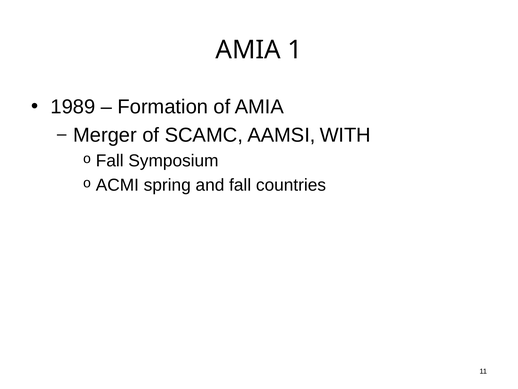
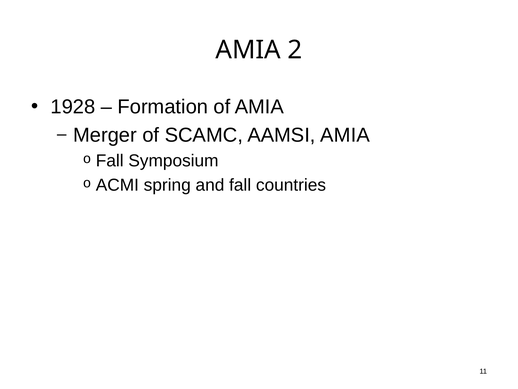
1: 1 -> 2 (295, 50)
1989: 1989 -> 1928 (73, 107)
AAMSI WITH: WITH -> AMIA (345, 135)
